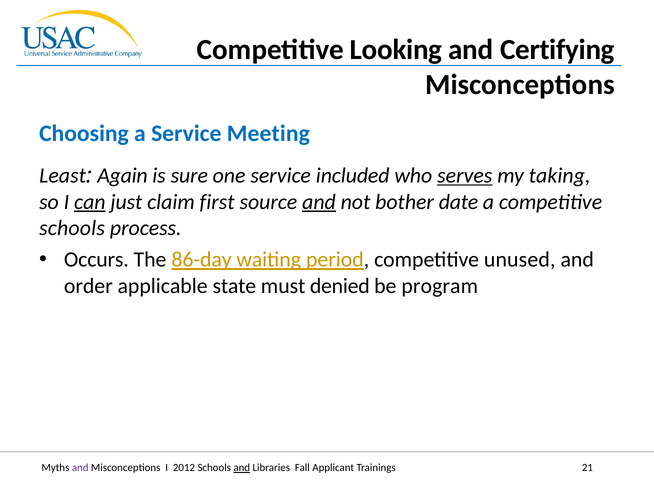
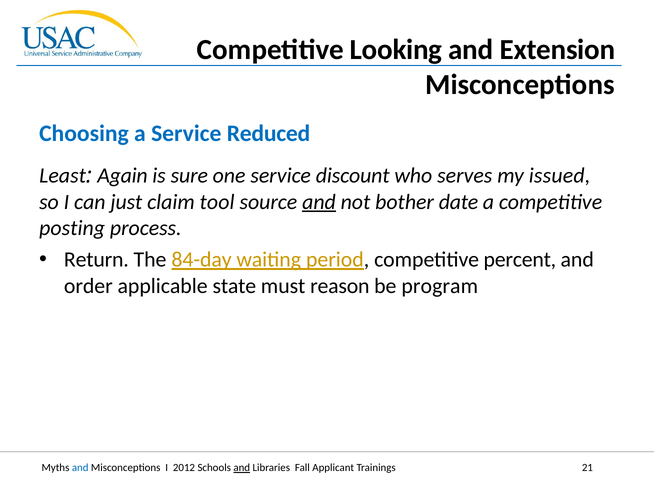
Certifying: Certifying -> Extension (557, 50)
Meeting: Meeting -> Reduced (269, 133)
included: included -> discount (353, 176)
serves underline: present -> none (465, 176)
taking: taking -> issued (560, 176)
can underline: present -> none (90, 202)
first: first -> tool (217, 202)
schools: schools -> posting (72, 228)
Occurs: Occurs -> Return (96, 260)
86-day: 86-day -> 84-day (202, 260)
unused: unused -> percent (520, 260)
denied: denied -> reason (340, 286)
and colour: purple -> blue (80, 468)
